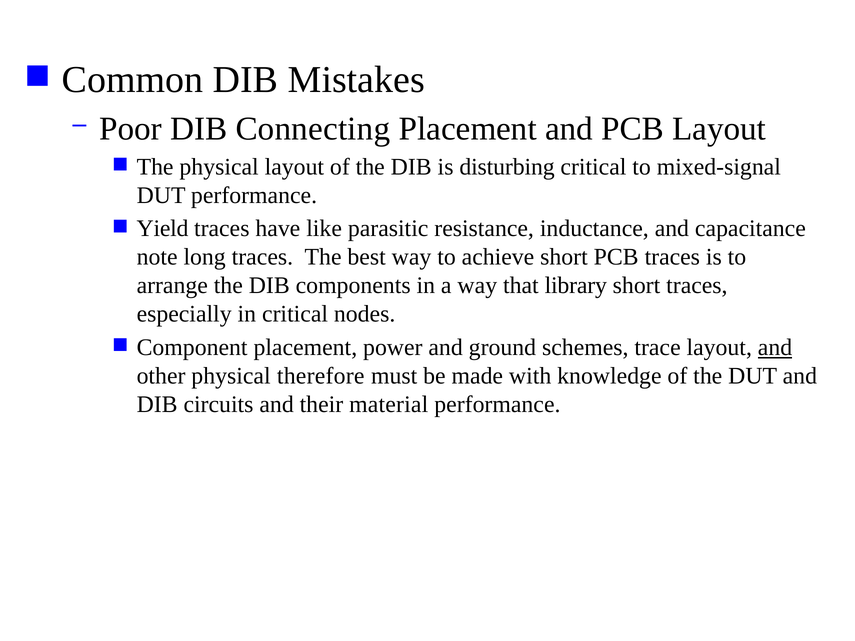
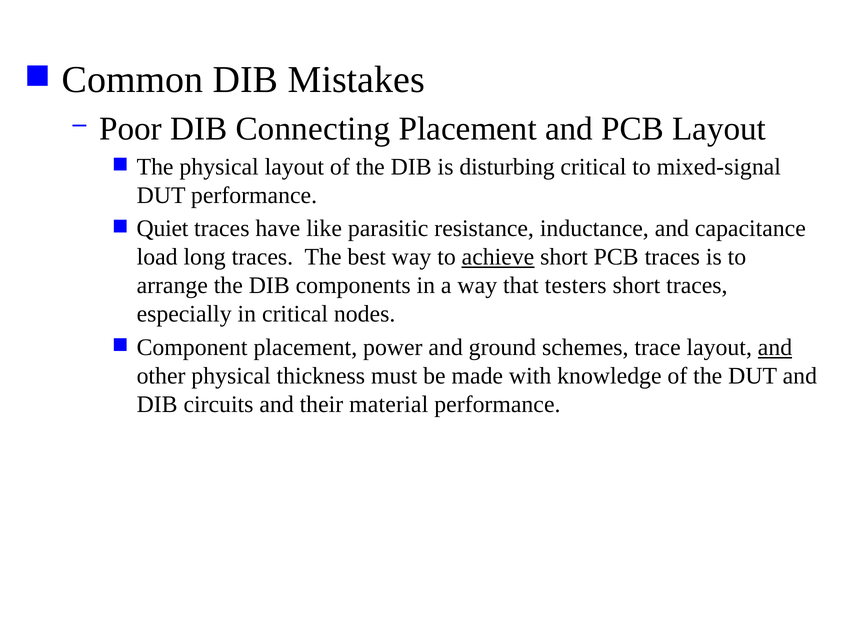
Yield: Yield -> Quiet (163, 229)
note: note -> load (157, 257)
achieve underline: none -> present (498, 257)
library: library -> testers (576, 286)
therefore: therefore -> thickness (321, 376)
